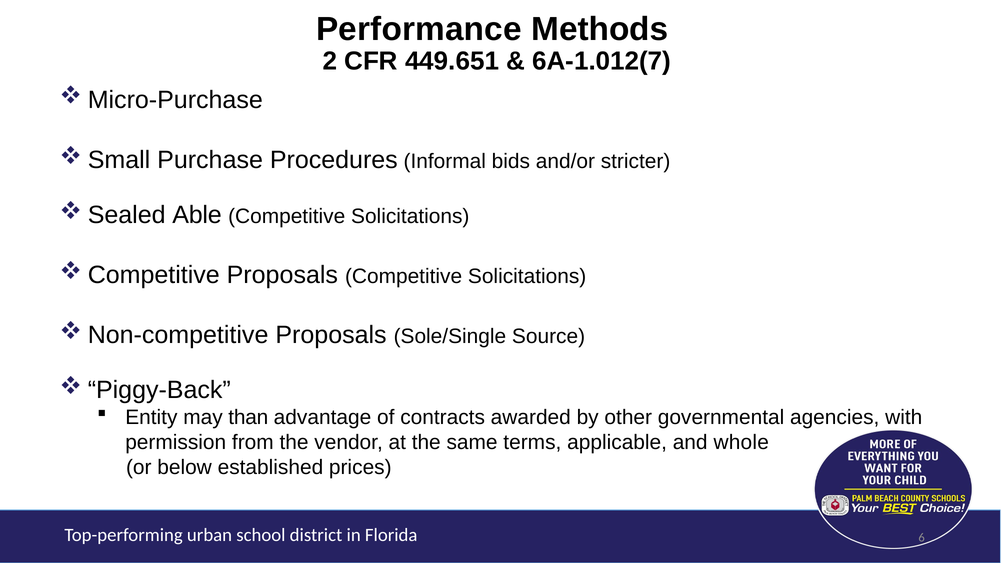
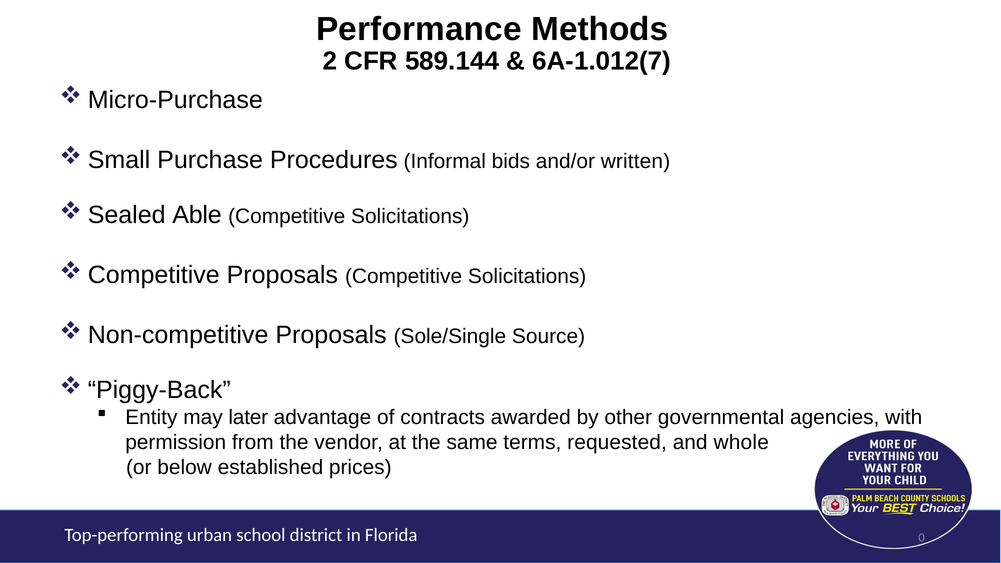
449.651: 449.651 -> 589.144 (452, 61)
stricter: stricter -> written (635, 161)
than: than -> later (248, 417)
applicable: applicable -> requested (617, 442)
6: 6 -> 0 (922, 538)
